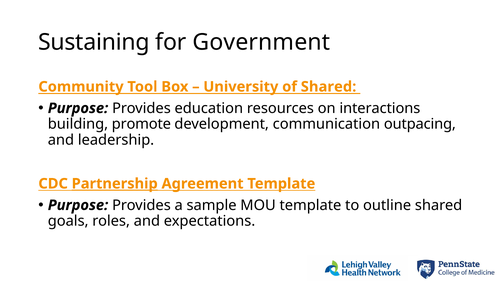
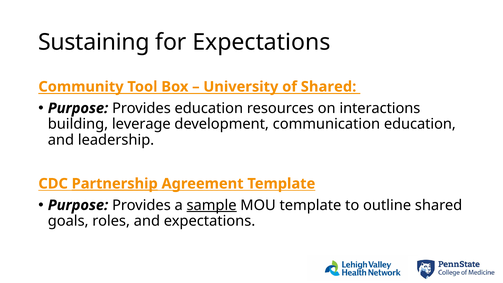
for Government: Government -> Expectations (261, 42)
promote: promote -> leverage (141, 124)
communication outpacing: outpacing -> education (420, 124)
sample underline: none -> present (212, 205)
